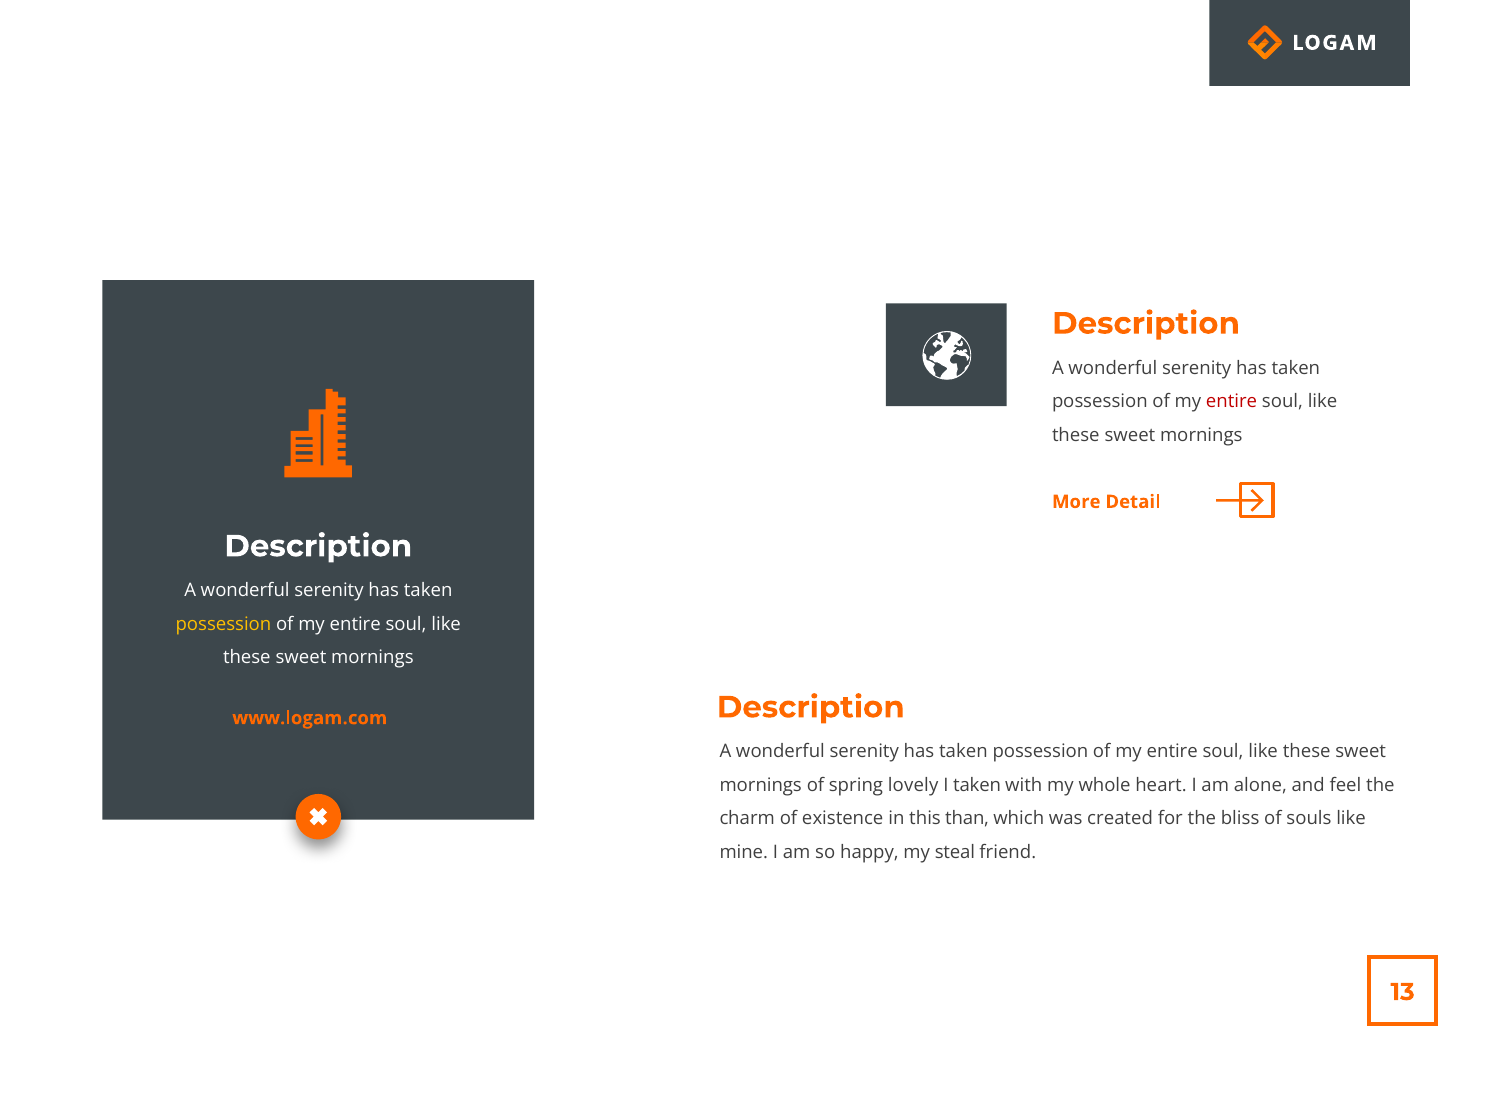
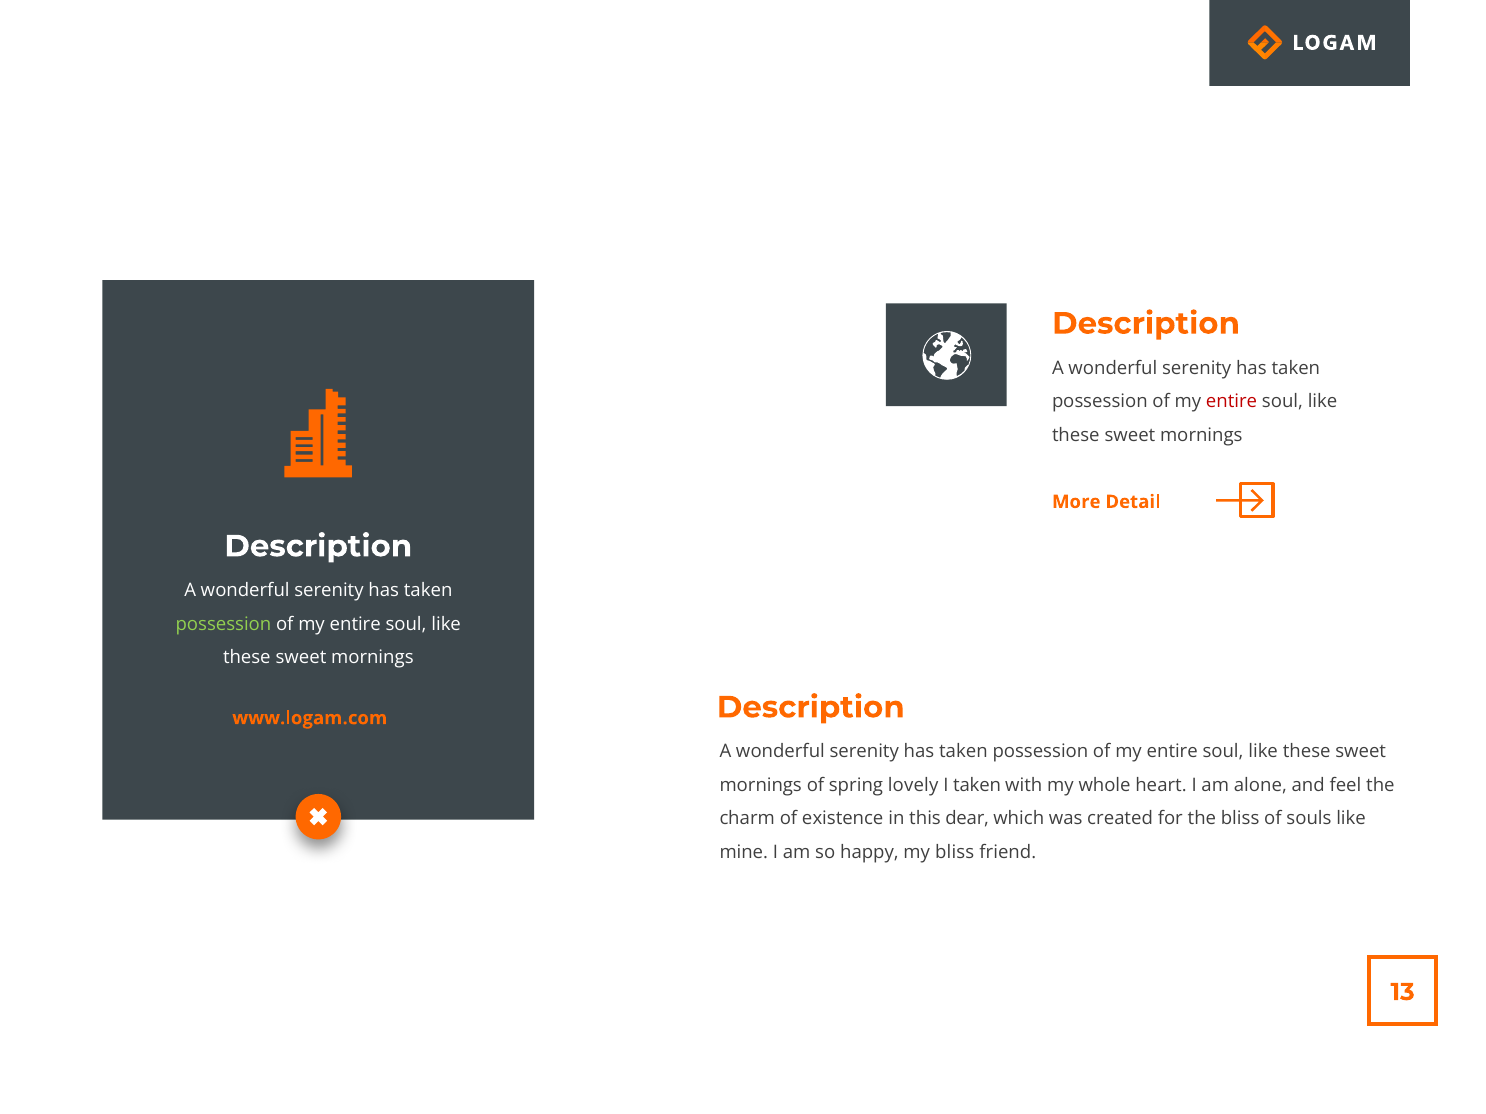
possession colour: yellow -> light green (223, 624)
than: than -> dear (967, 819)
my steal: steal -> bliss (955, 853)
